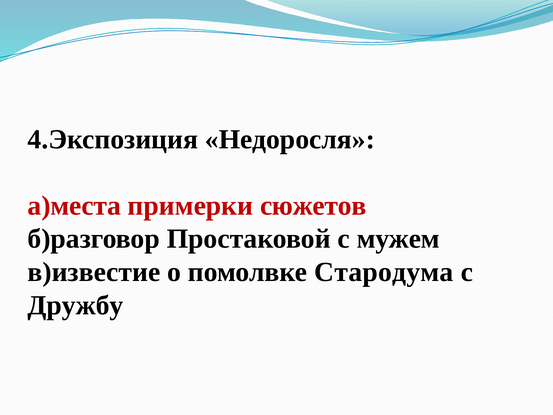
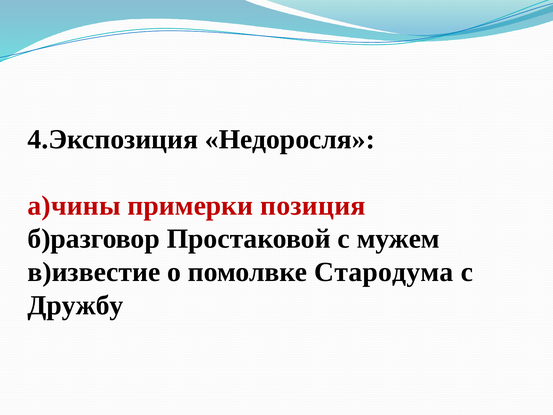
а)места: а)места -> а)чины (74, 206)
сюжетов: сюжетов -> позиция (313, 206)
